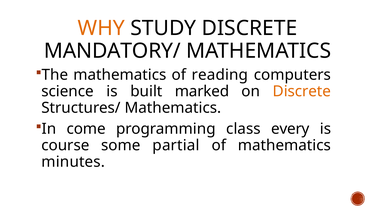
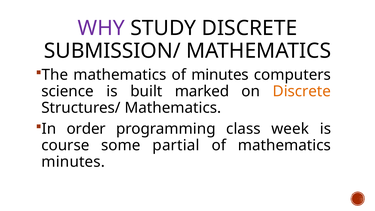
WHY colour: orange -> purple (101, 28)
MANDATORY/: MANDATORY/ -> SUBMISSION/ (112, 51)
of reading: reading -> minutes (220, 75)
come: come -> order (86, 129)
every: every -> week (290, 129)
